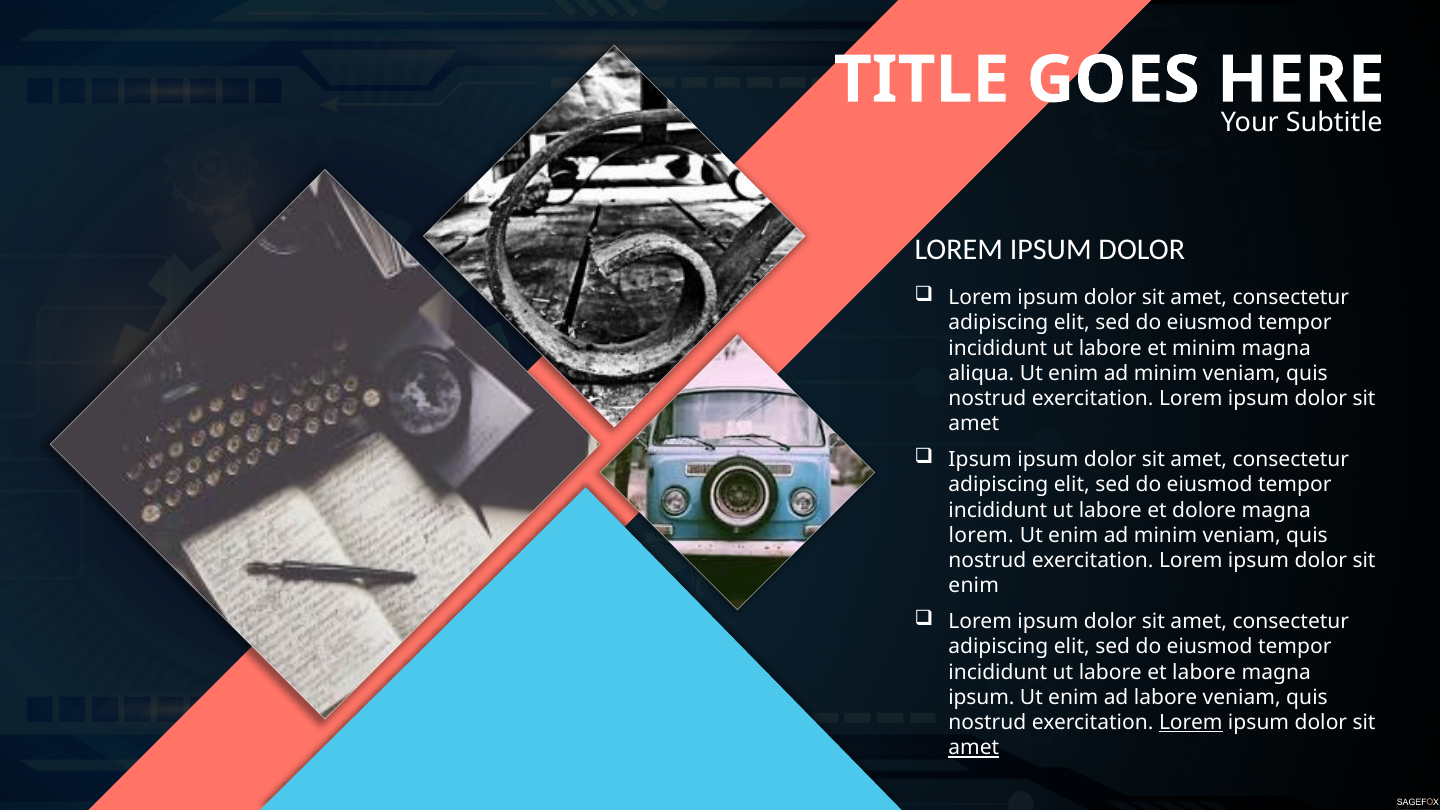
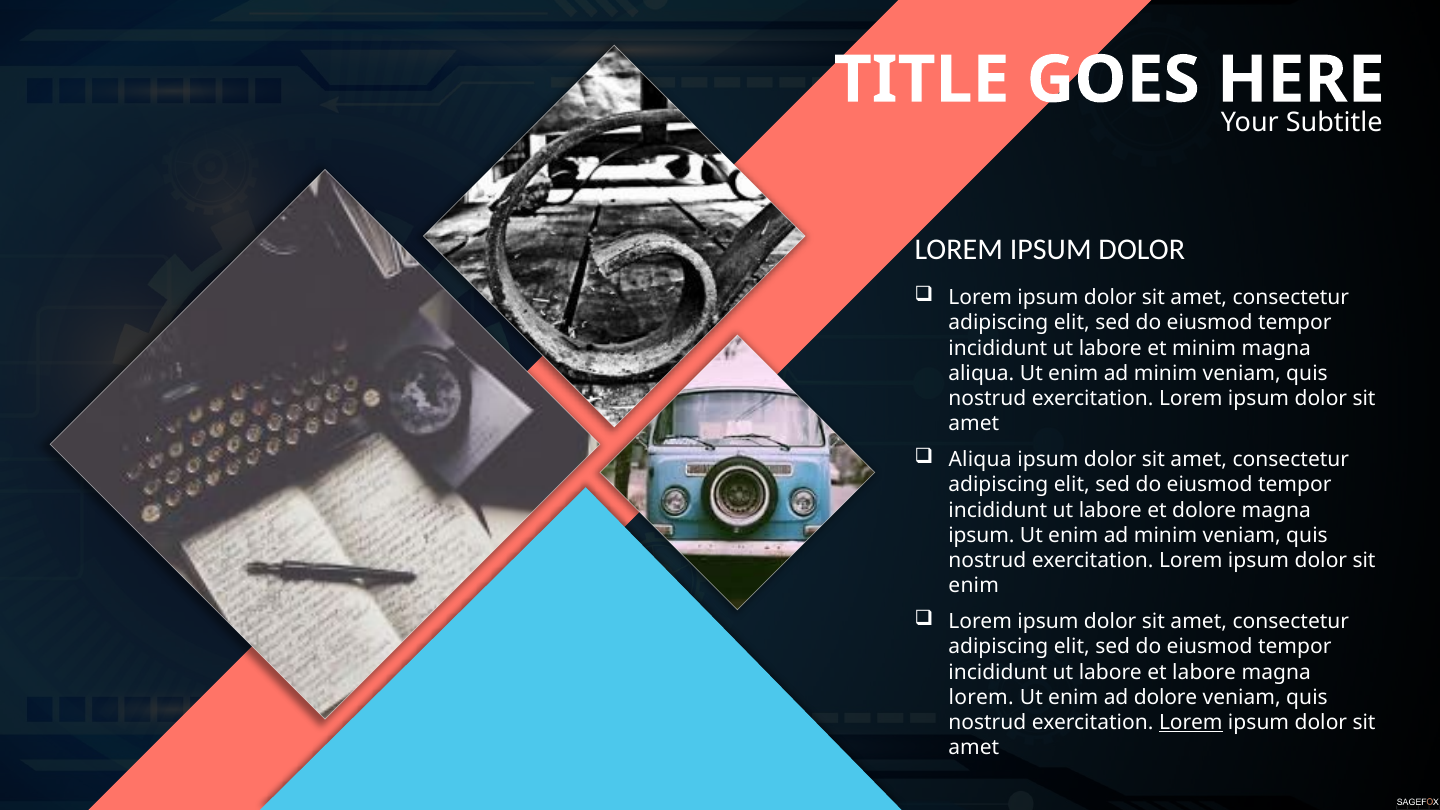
Ipsum: Ipsum -> Aliqua (980, 460)
lorem: lorem -> ipsum (981, 535)
ipsum: ipsum -> lorem (981, 697)
ad labore: labore -> dolore (1166, 697)
amet underline: present -> none (974, 748)
